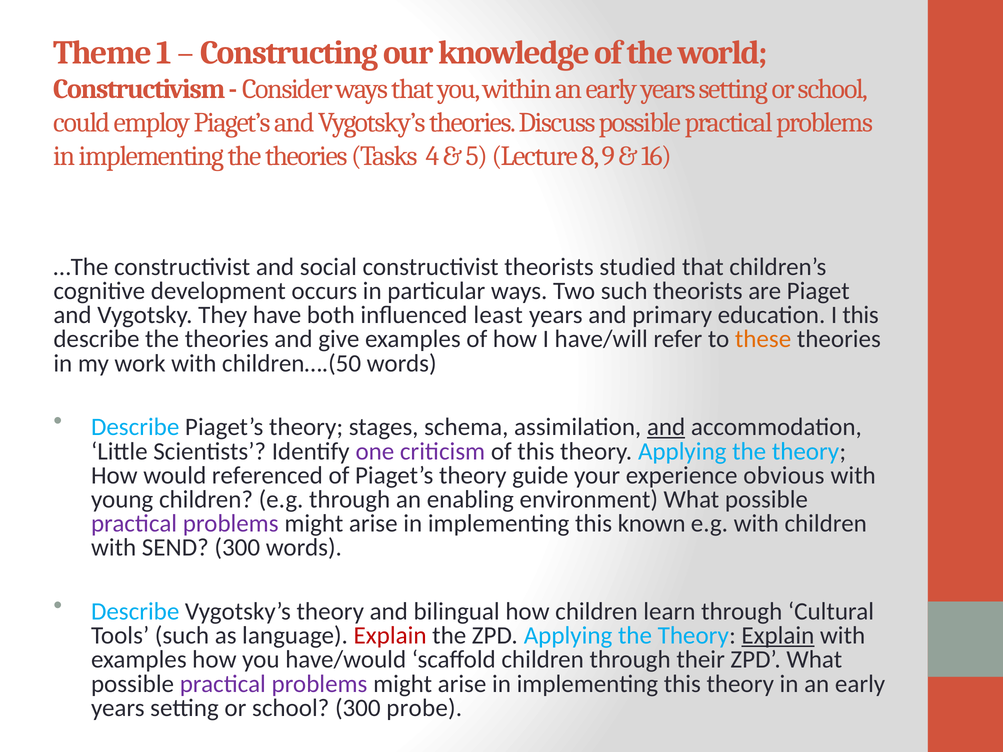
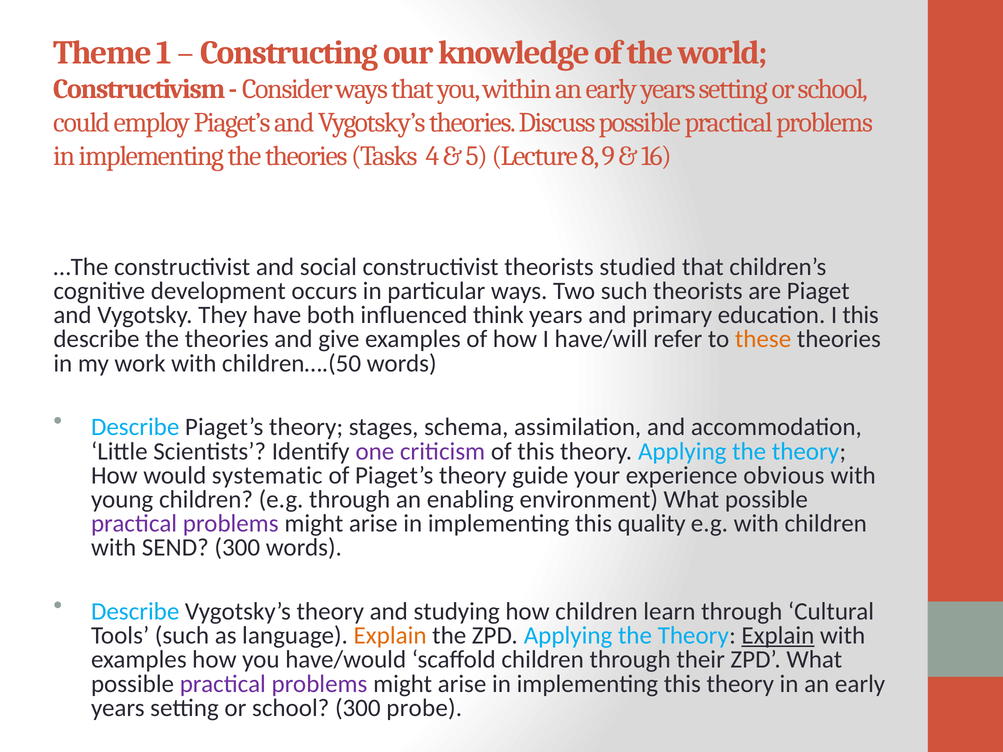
least: least -> think (498, 315)
and underline: present -> none (666, 427)
referenced: referenced -> systematic (267, 475)
known: known -> quality (652, 524)
bilingual: bilingual -> studying (457, 612)
Explain colour: red -> orange (390, 636)
